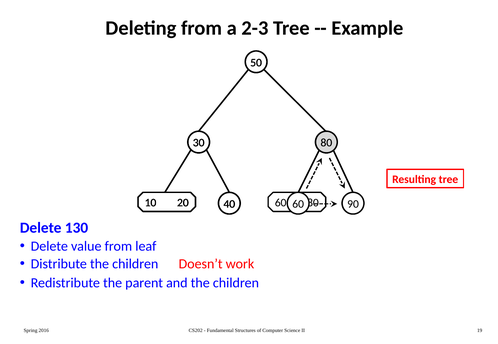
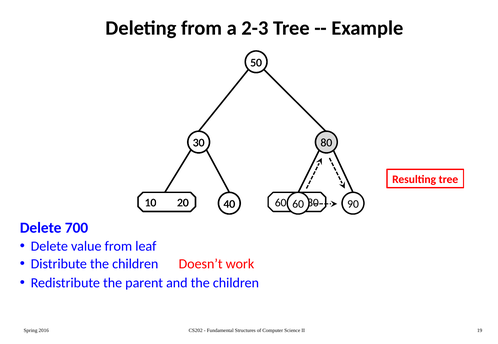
130: 130 -> 700 (76, 228)
